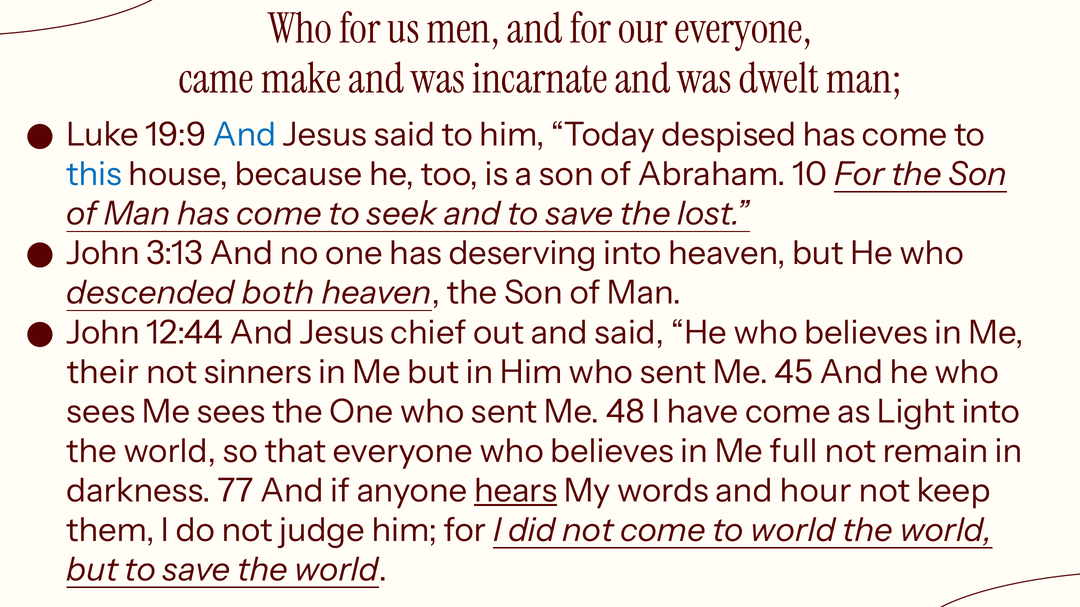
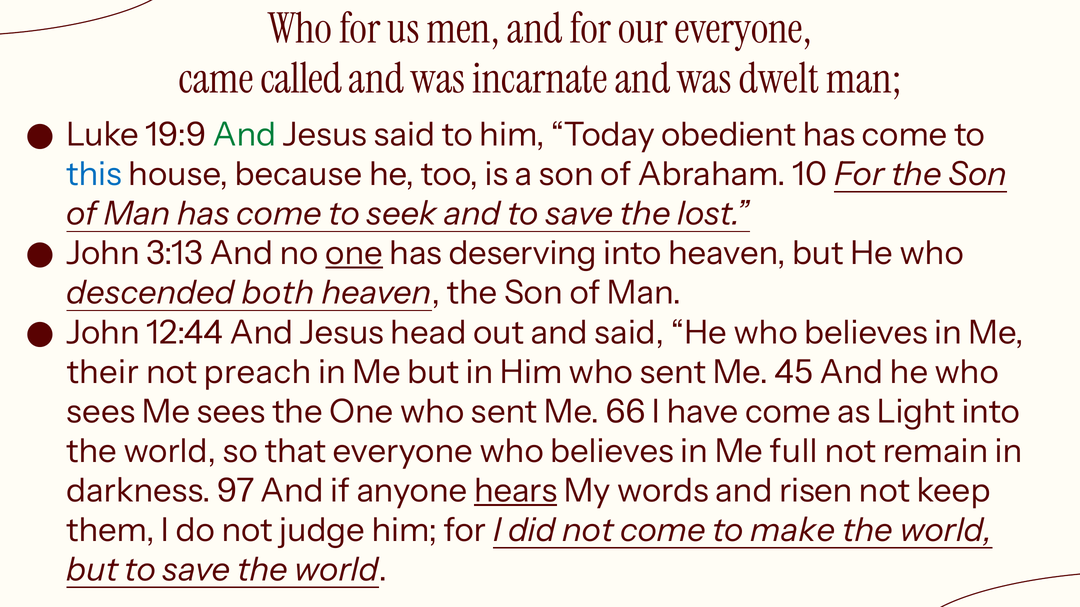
make: make -> called (301, 79)
And colour: blue -> green (245, 135)
despised: despised -> obedient (729, 135)
one underline: none -> present (354, 254)
chief: chief -> head (428, 333)
sinners: sinners -> preach (258, 373)
48: 48 -> 66 (626, 412)
77: 77 -> 97 (236, 491)
hour: hour -> risen (816, 491)
to world: world -> make (793, 531)
